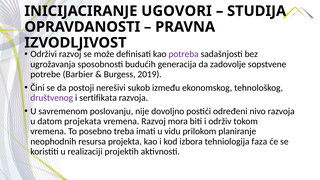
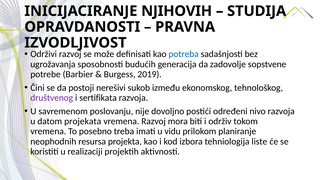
UGOVORI: UGOVORI -> NJIHOVIH (177, 11)
potreba colour: purple -> blue (184, 54)
faza: faza -> liste (259, 141)
